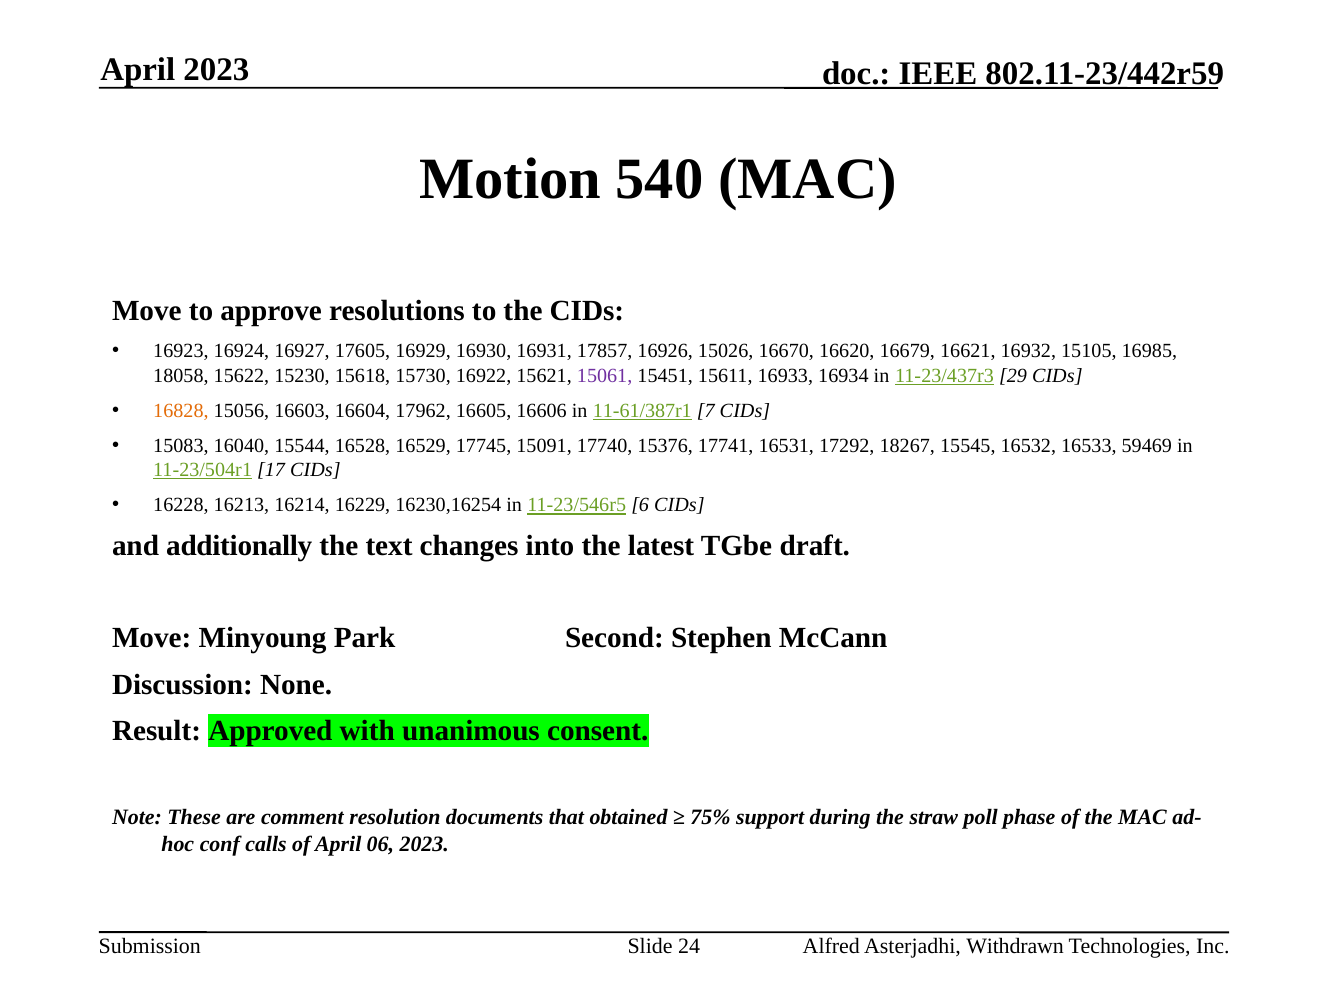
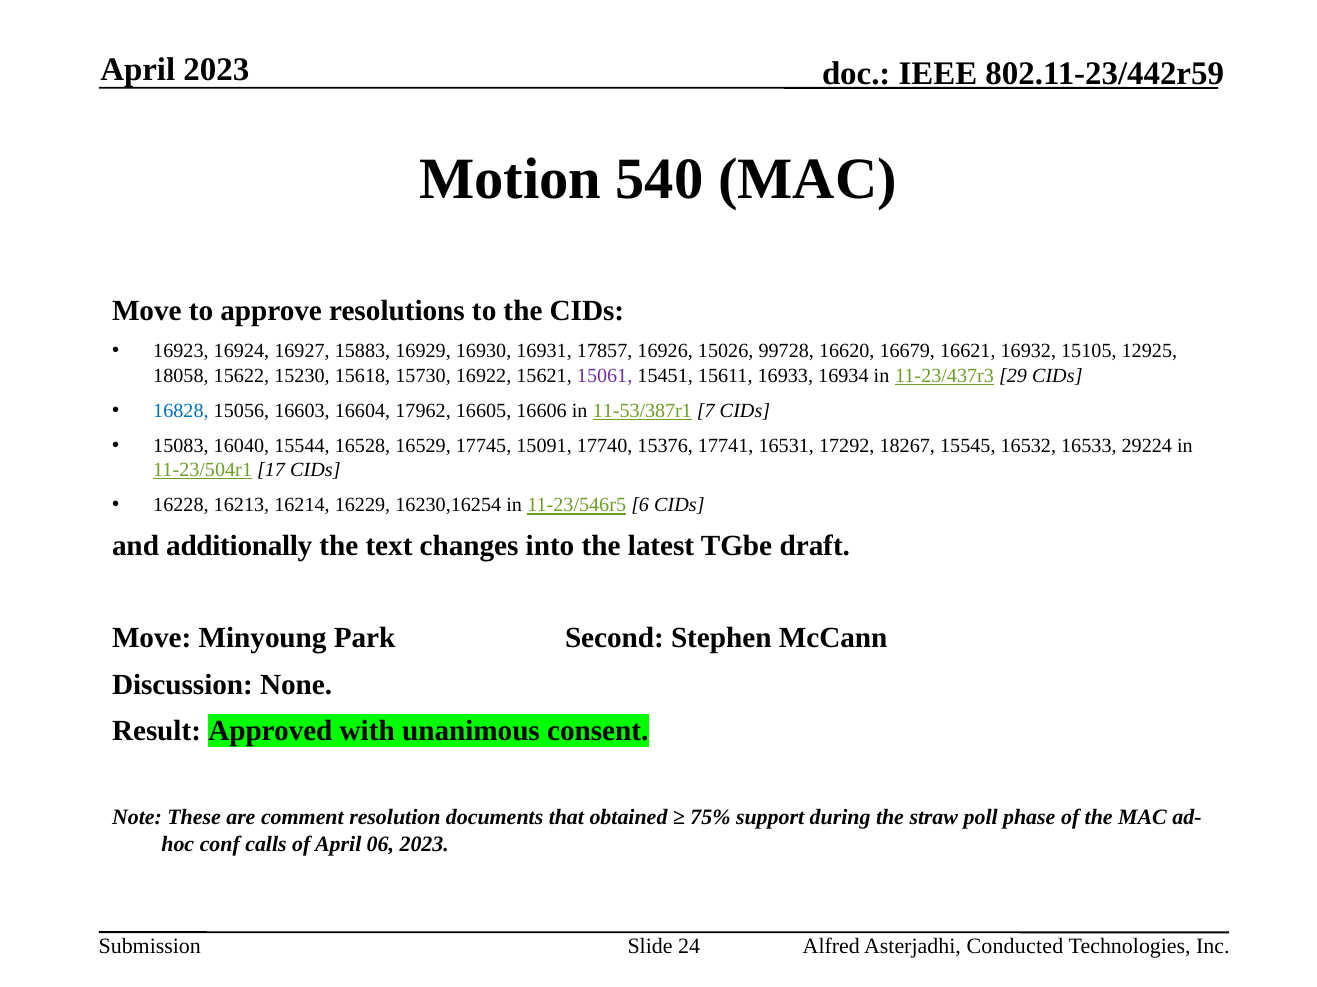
17605: 17605 -> 15883 (363, 352)
16670: 16670 -> 99728 (786, 352)
16985: 16985 -> 12925 (1149, 352)
16828 colour: orange -> blue (181, 411)
11-61/387r1: 11-61/387r1 -> 11-53/387r1 (642, 411)
59469: 59469 -> 29224 (1147, 446)
Withdrawn: Withdrawn -> Conducted (1015, 947)
